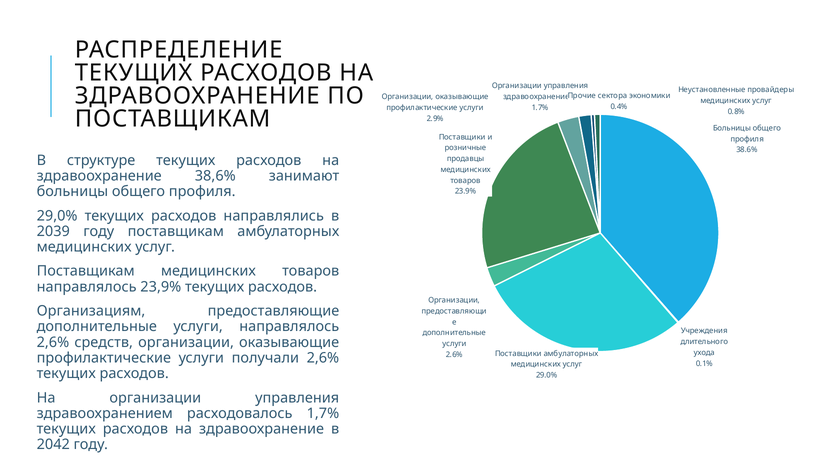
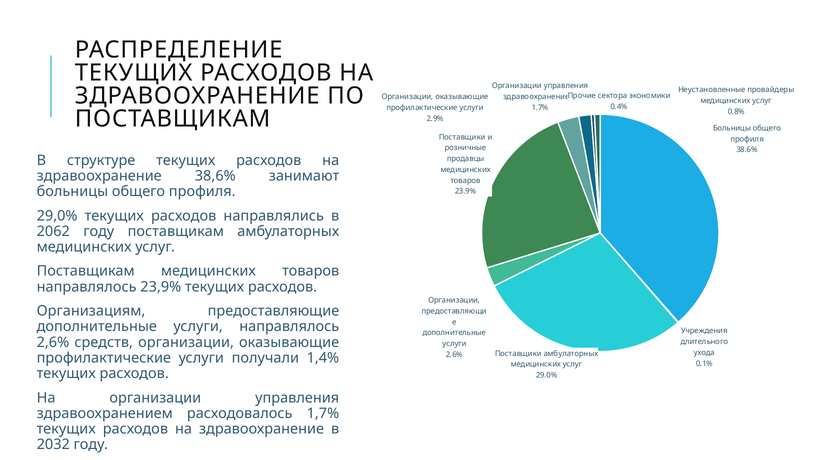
2039: 2039 -> 2062 (53, 231)
получали 2,6%: 2,6% -> 1,4% (323, 358)
2042: 2042 -> 2032 (53, 445)
